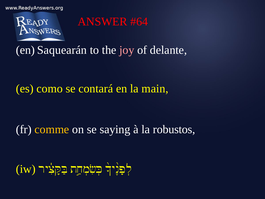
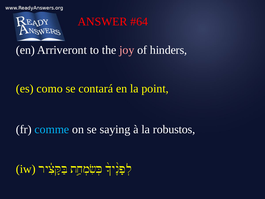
Saquearán: Saquearán -> Arriveront (62, 50)
delante: delante -> hinders (169, 50)
main: main -> point (155, 88)
comme colour: yellow -> light blue (52, 129)
